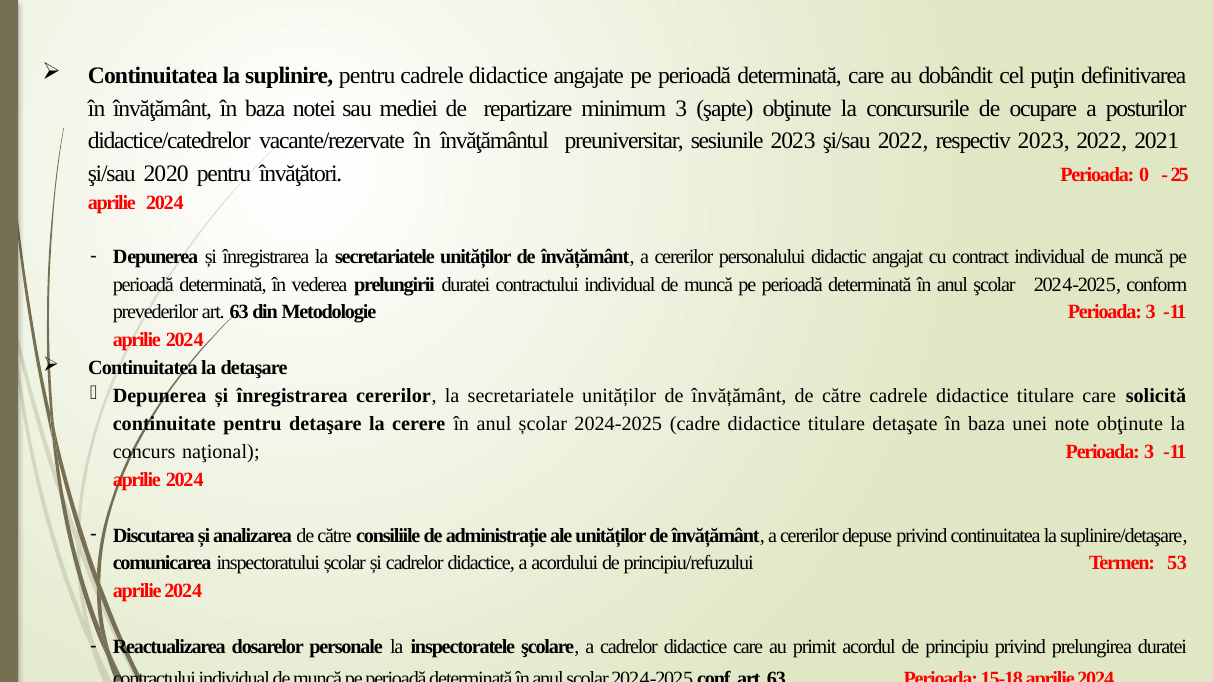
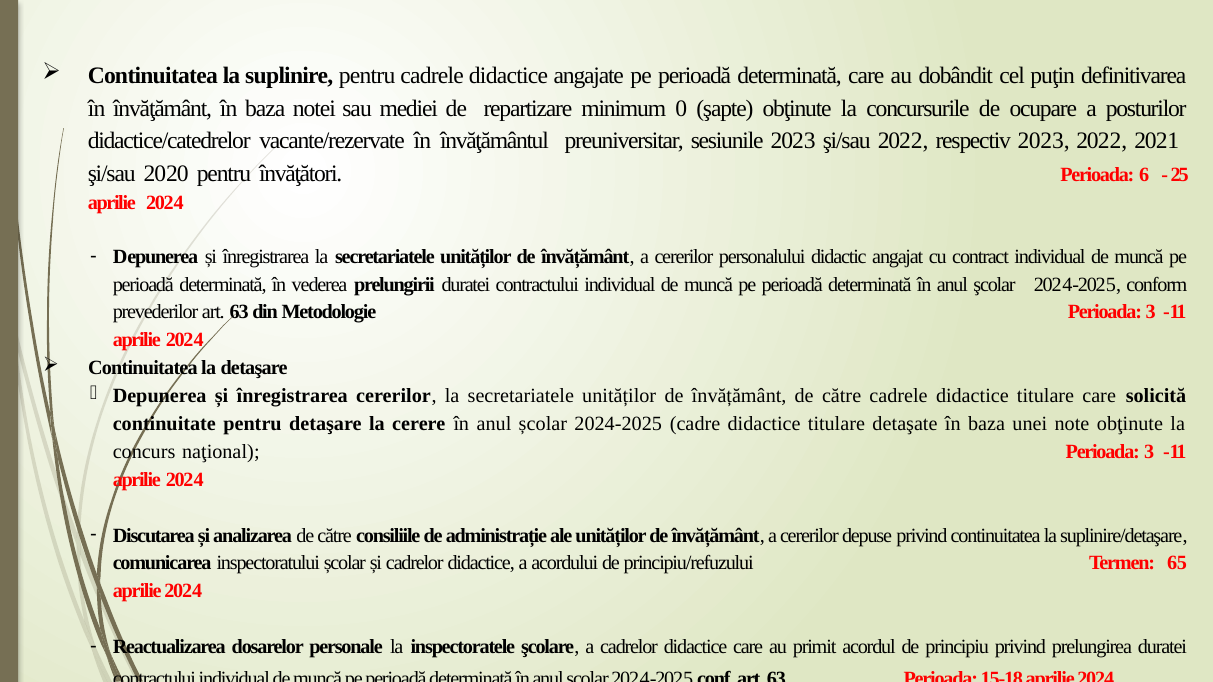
minimum 3: 3 -> 0 (681, 109)
0: 0 -> 6 (1144, 175)
53: 53 -> 65 (1177, 563)
